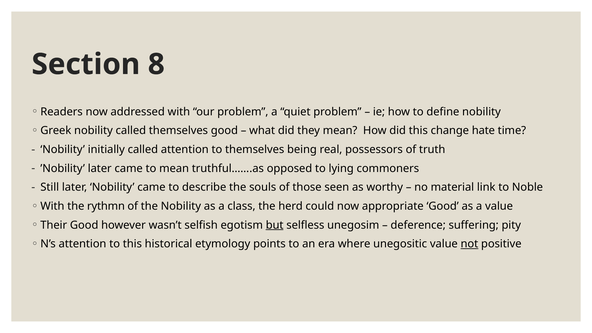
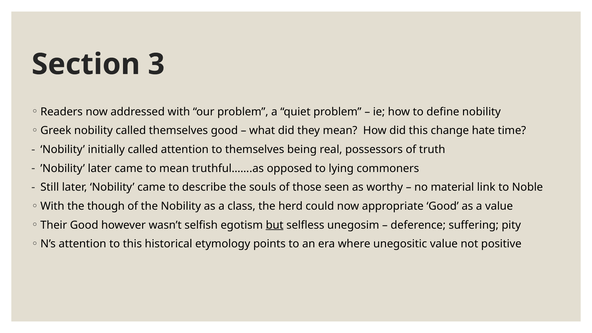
8: 8 -> 3 (156, 64)
rythmn: rythmn -> though (106, 206)
not underline: present -> none (469, 244)
